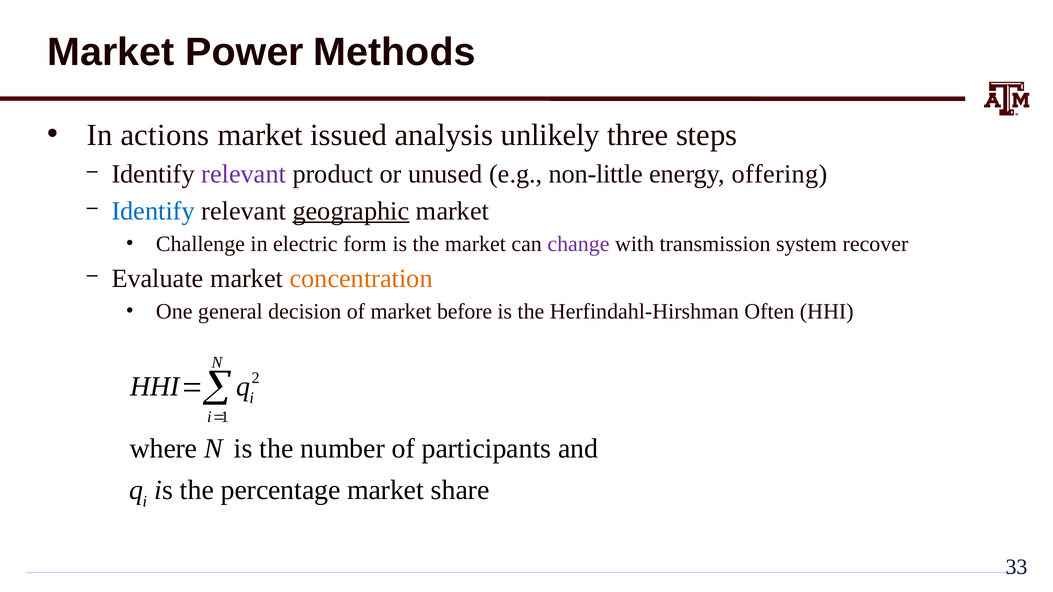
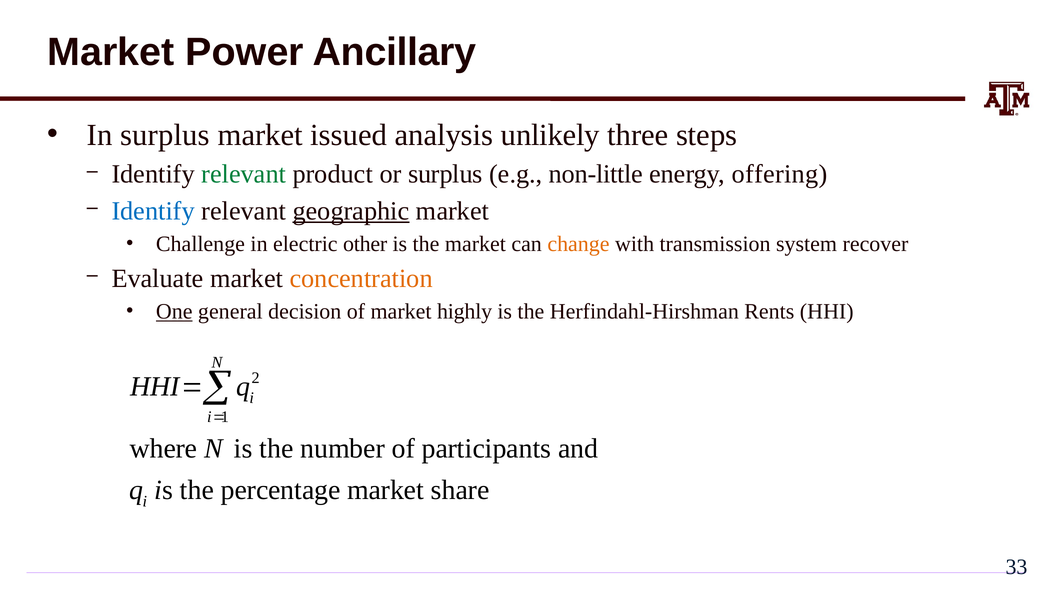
Methods: Methods -> Ancillary (395, 52)
In actions: actions -> surplus (165, 135)
relevant colour: purple -> green (244, 174)
or unused: unused -> surplus (445, 174)
form: form -> other (365, 244)
change colour: purple -> orange (578, 244)
One underline: none -> present (174, 312)
before: before -> highly (465, 312)
Often: Often -> Rents (769, 312)
